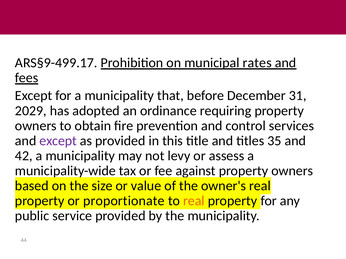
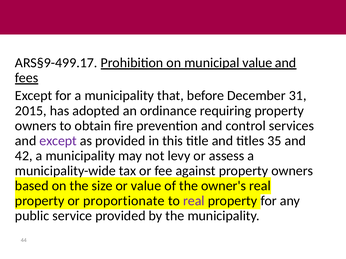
municipal rates: rates -> value (257, 63)
2029: 2029 -> 2015 (31, 111)
real colour: orange -> purple (194, 201)
